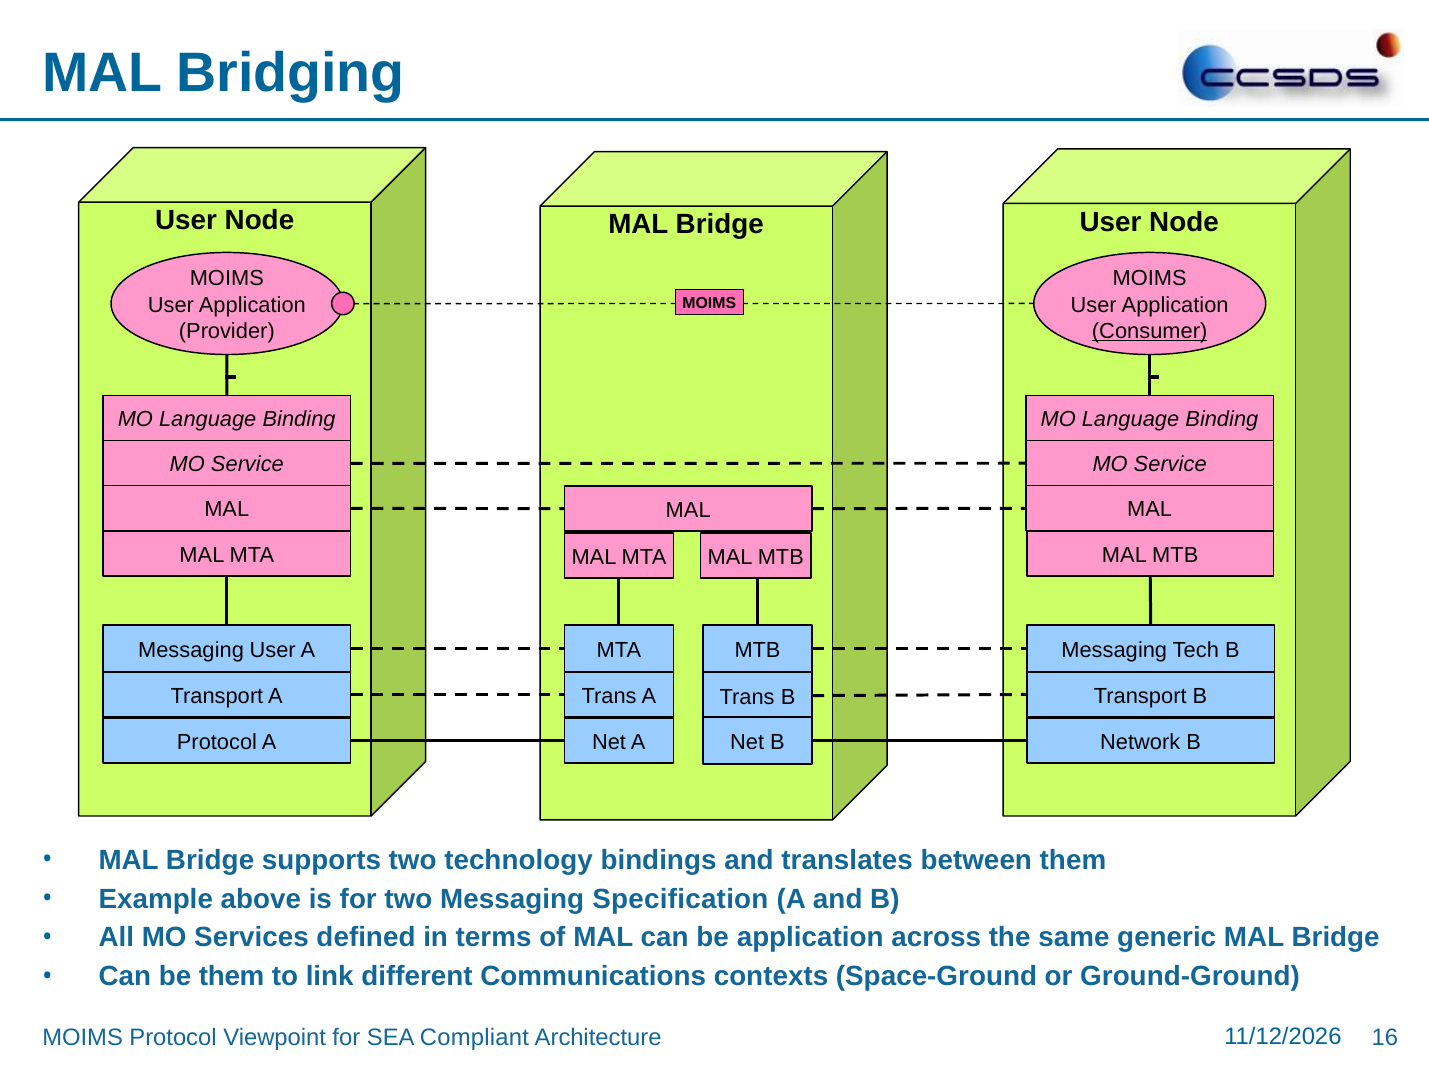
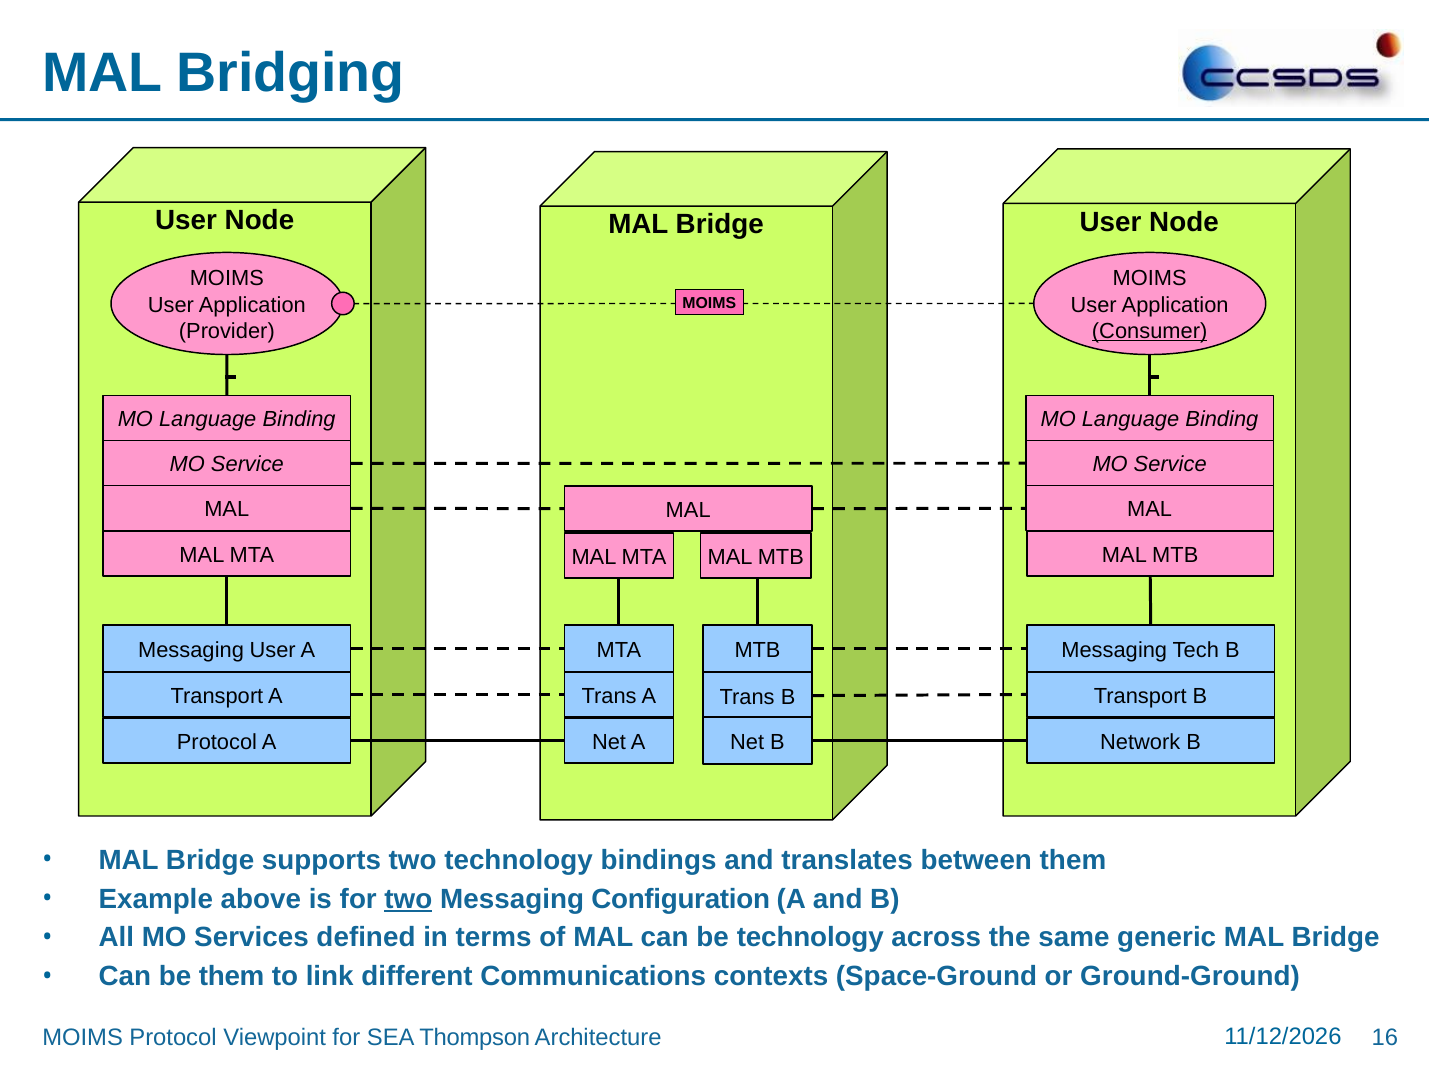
two underline: none -> present (408, 899)
Specification: Specification -> Configuration (681, 899)
be application: application -> technology (810, 938)
Compliant: Compliant -> Thompson (475, 1038)
